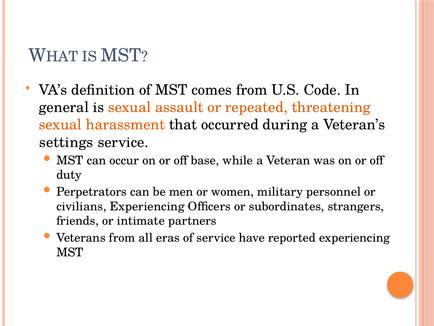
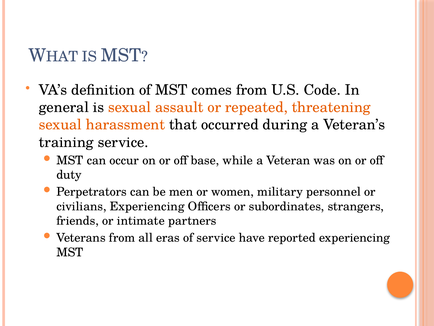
settings: settings -> training (66, 142)
